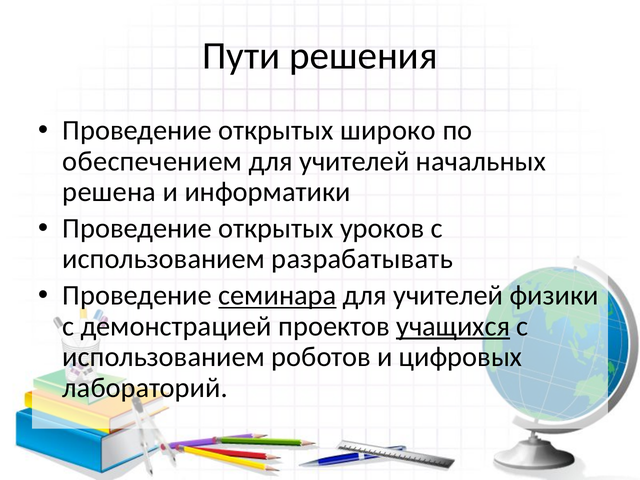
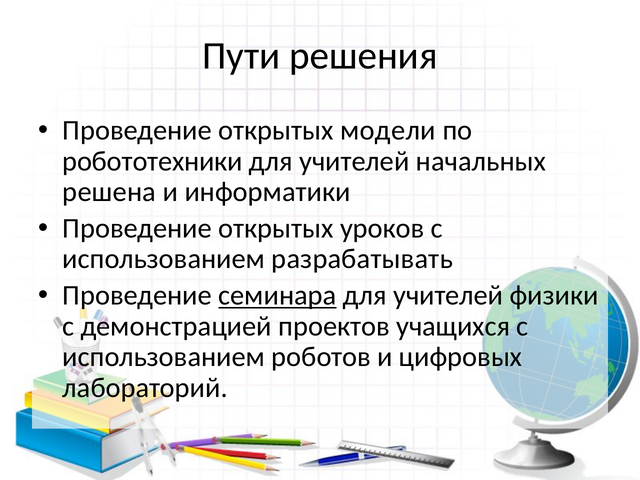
широко: широко -> модели (388, 130)
обеспечением: обеспечением -> робототехники (153, 161)
учащихся underline: present -> none (453, 326)
